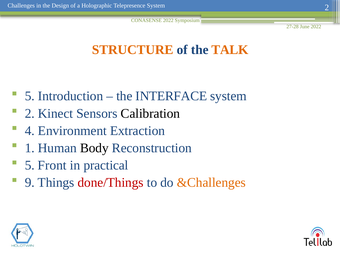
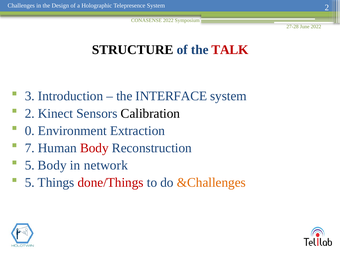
STRUCTURE colour: orange -> black (133, 50)
TALK colour: orange -> red (230, 50)
5: 5 -> 3 (30, 96)
4: 4 -> 0 (30, 131)
1: 1 -> 7 (30, 148)
Body colour: black -> red (94, 148)
5 Front: Front -> Body (52, 165)
practical: practical -> network (106, 165)
9: 9 -> 5 (30, 183)
